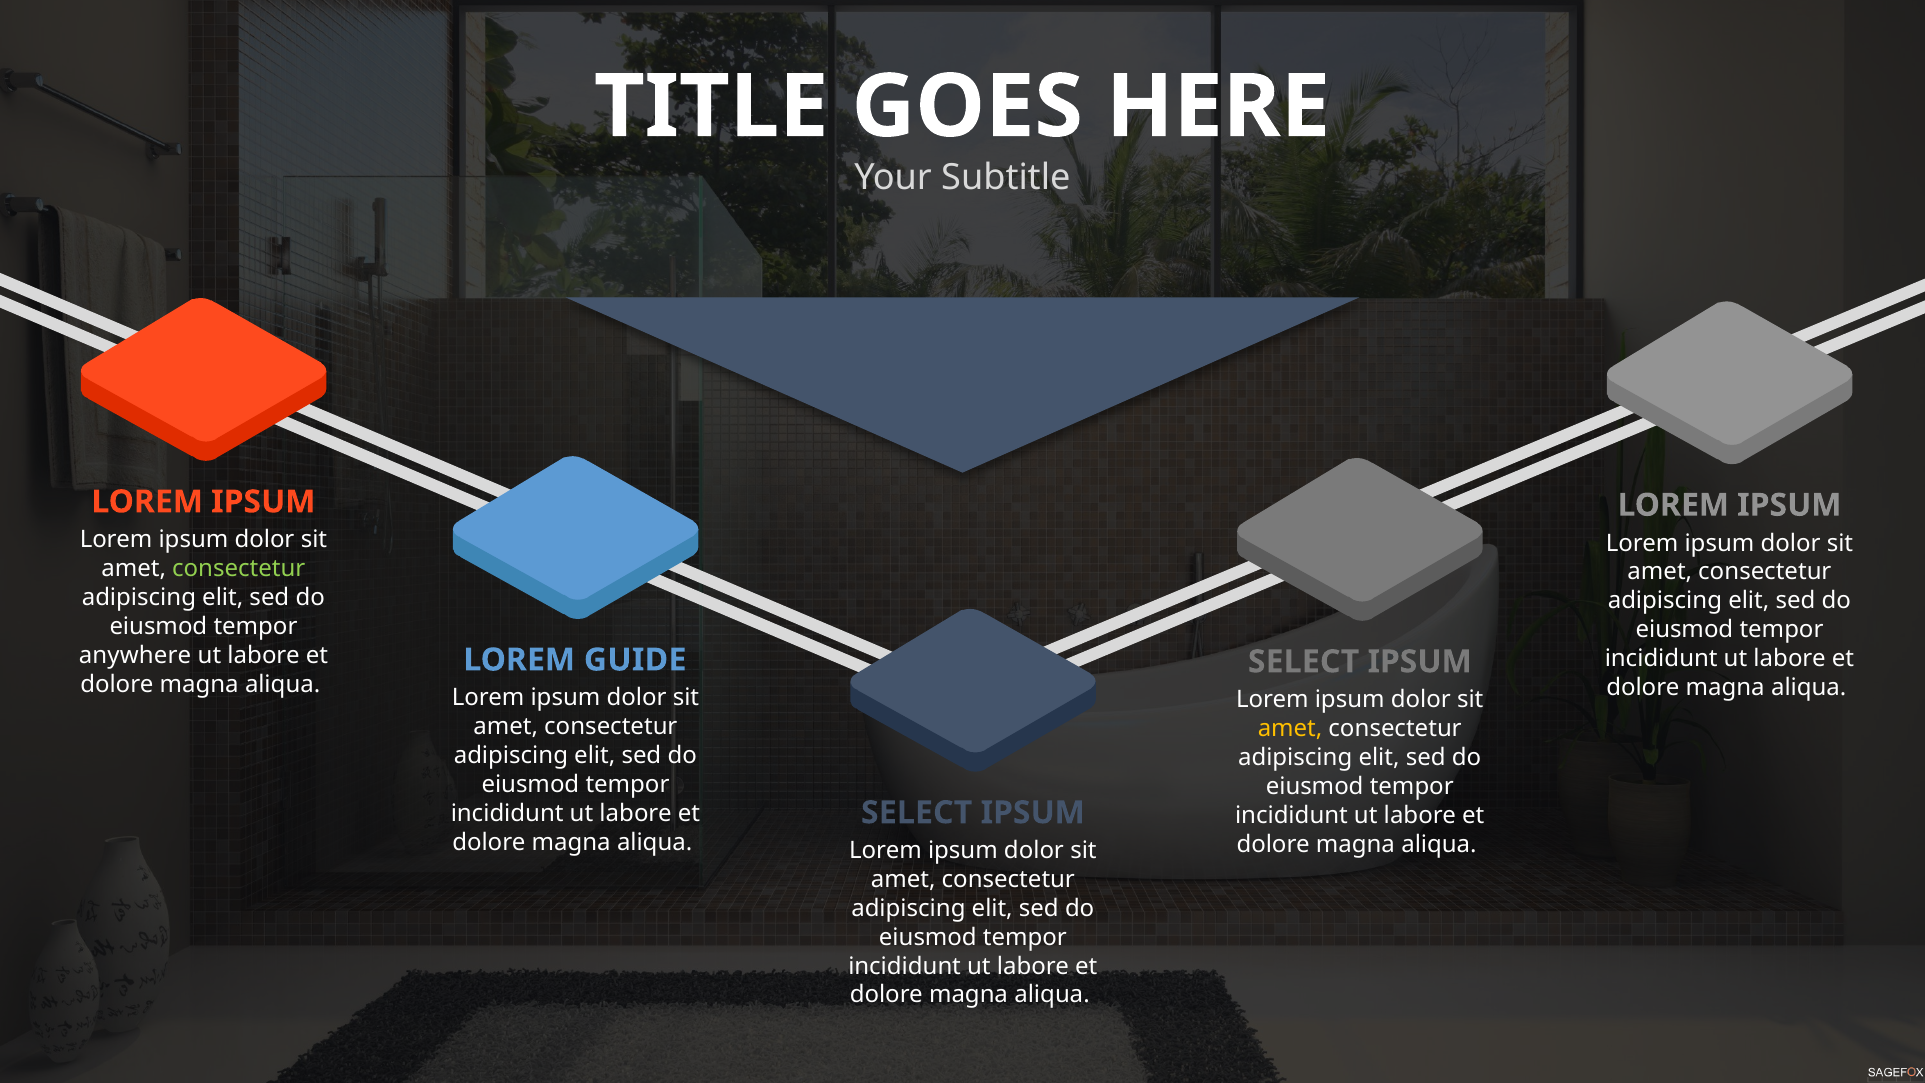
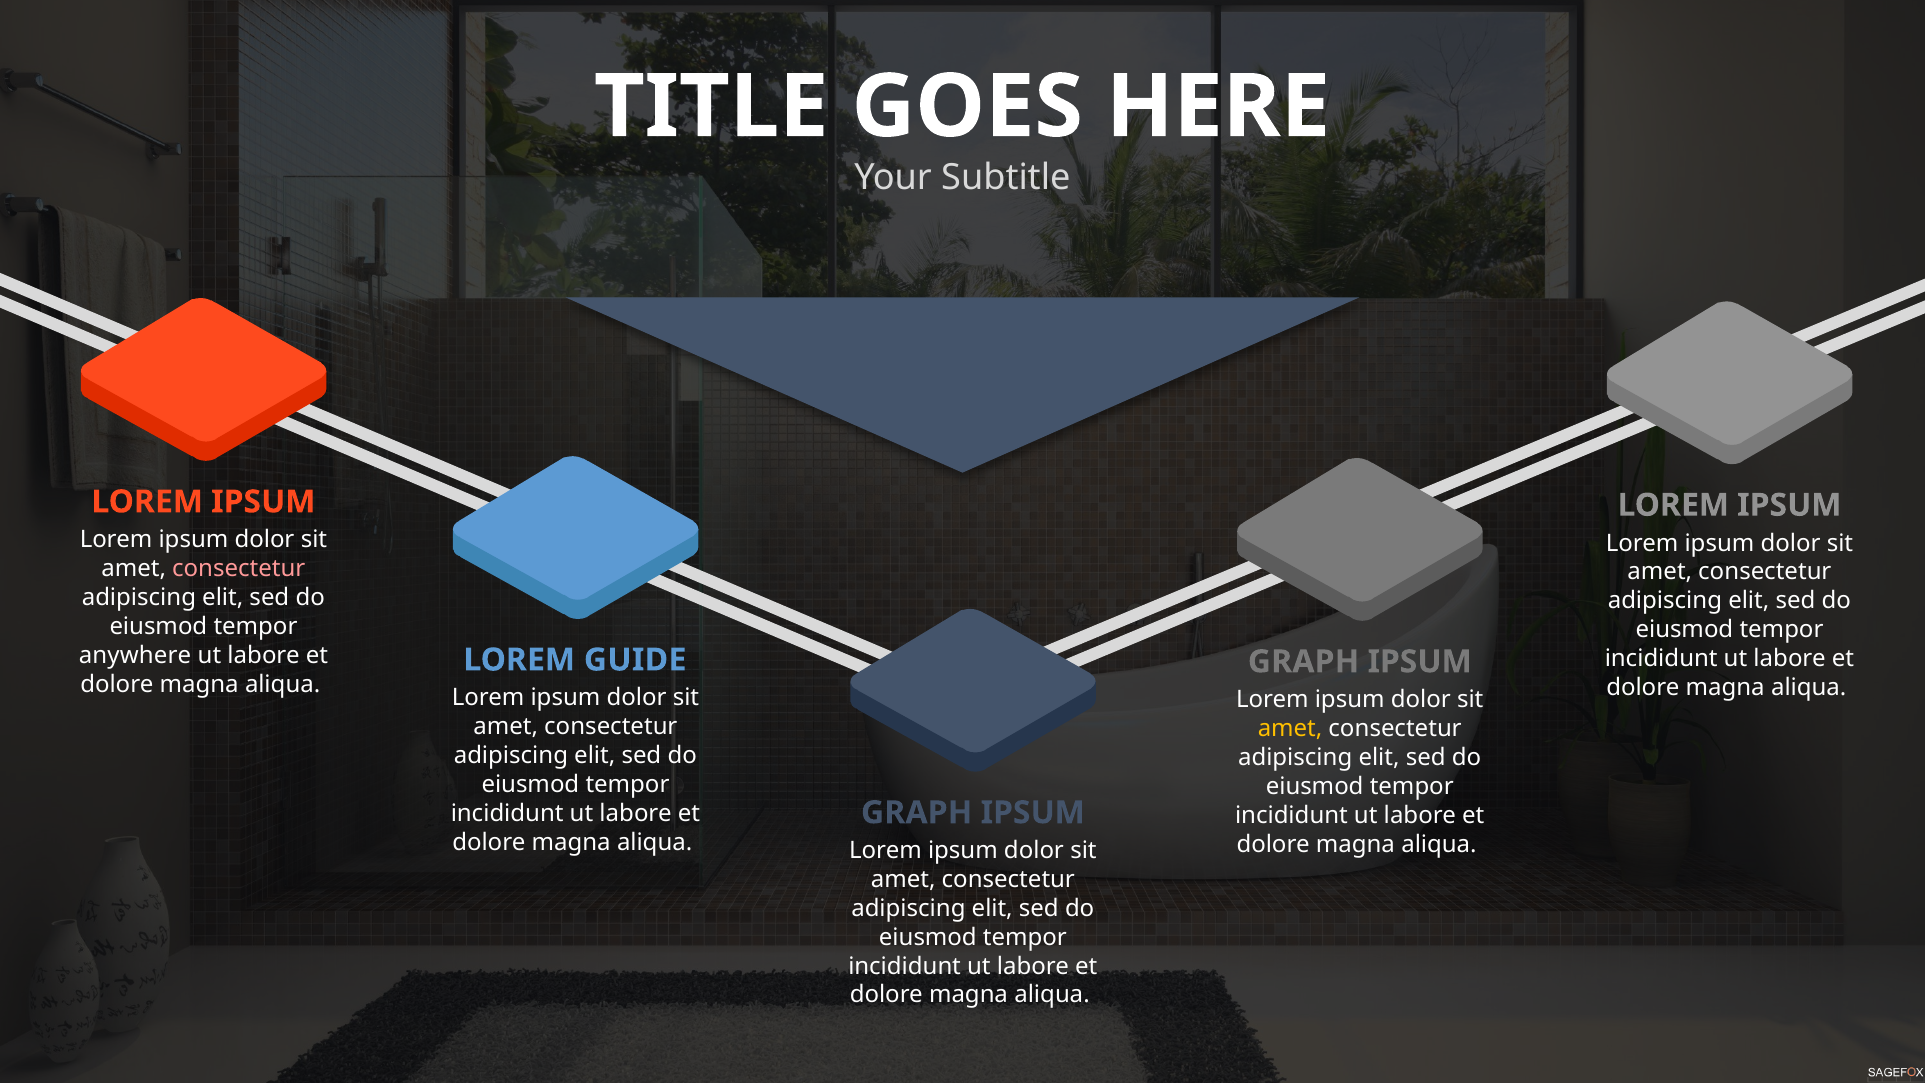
consectetur colour: light green -> pink (239, 569)
SELECT: SELECT -> GRAPH (1303, 662)
SELECT: SELECT -> GRAPH (917, 813)
